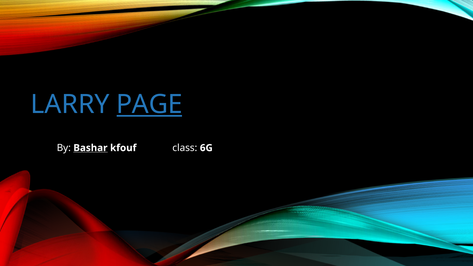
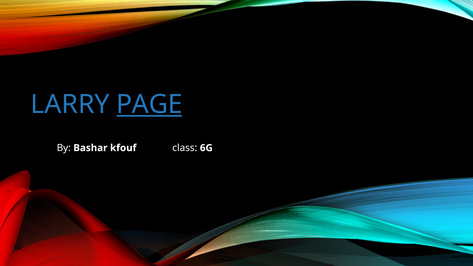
Bashar underline: present -> none (90, 148)
